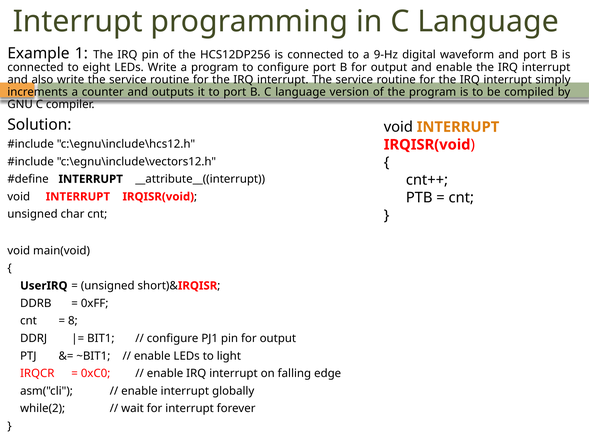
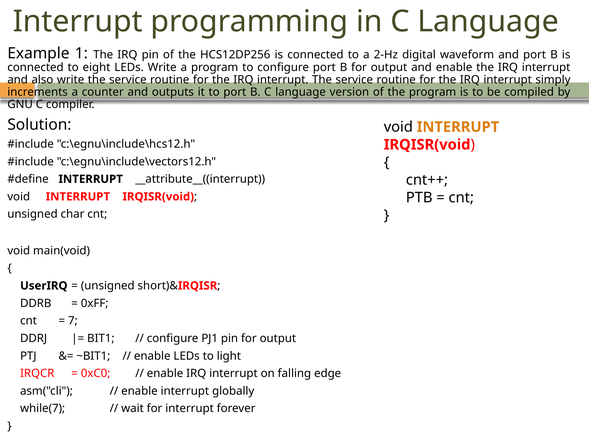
9-Hz: 9-Hz -> 2-Hz (386, 55)
8: 8 -> 7 (73, 321)
while(2: while(2 -> while(7 (43, 408)
